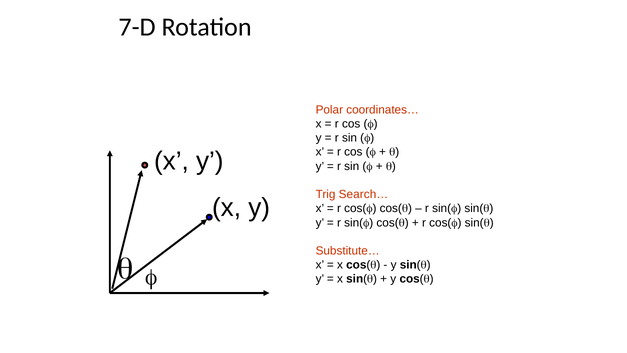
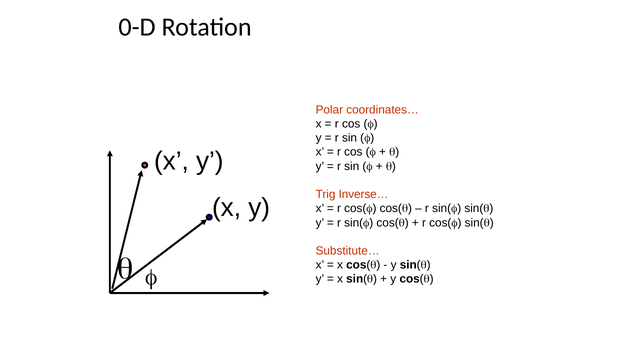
7-D: 7-D -> 0-D (137, 27)
Search…: Search… -> Inverse… (364, 194)
